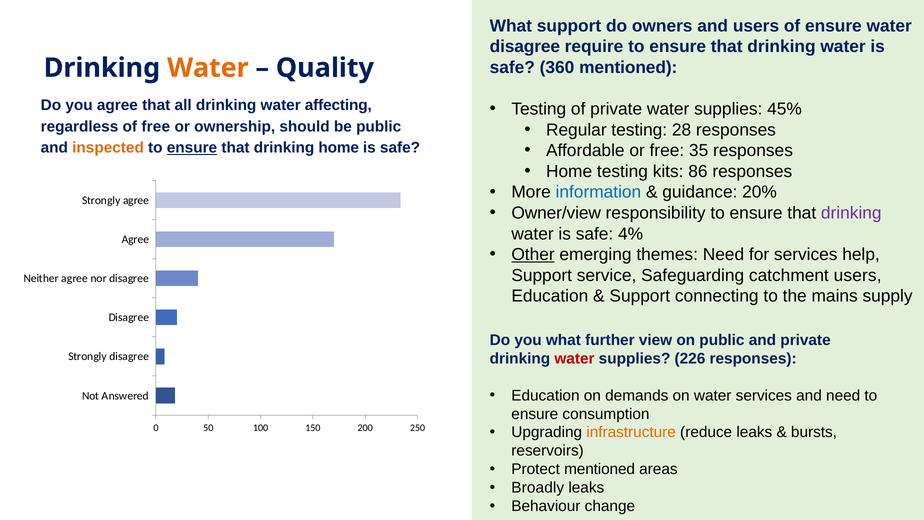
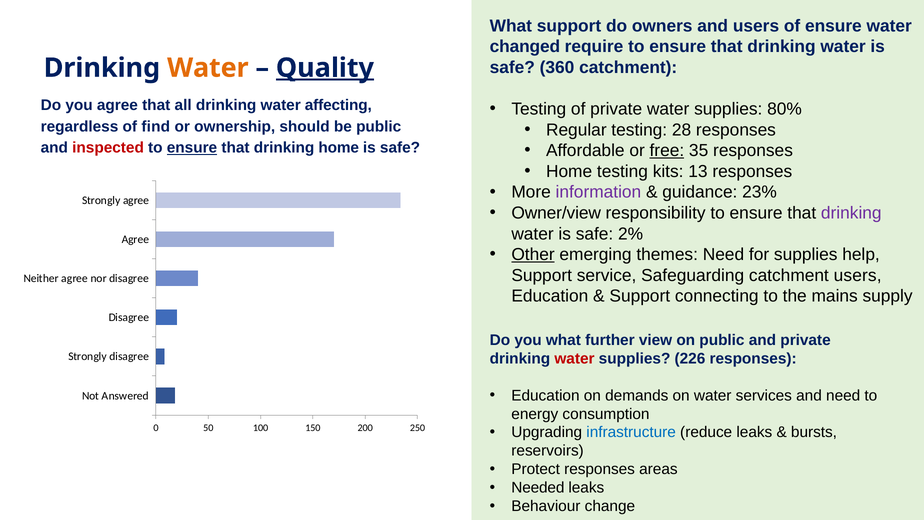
disagree: disagree -> changed (525, 47)
360 mentioned: mentioned -> catchment (628, 67)
Quality underline: none -> present (325, 68)
45%: 45% -> 80% (784, 109)
of free: free -> find (156, 126)
inspected colour: orange -> red (108, 148)
free underline: none -> present (667, 151)
86: 86 -> 13 (698, 171)
information colour: blue -> purple (598, 192)
20%: 20% -> 23% (760, 192)
4%: 4% -> 2% (631, 234)
for services: services -> supplies (806, 255)
ensure: ensure -> energy (535, 414)
infrastructure colour: orange -> blue (631, 432)
Protect mentioned: mentioned -> responses (600, 469)
Broadly: Broadly -> Needed (538, 488)
